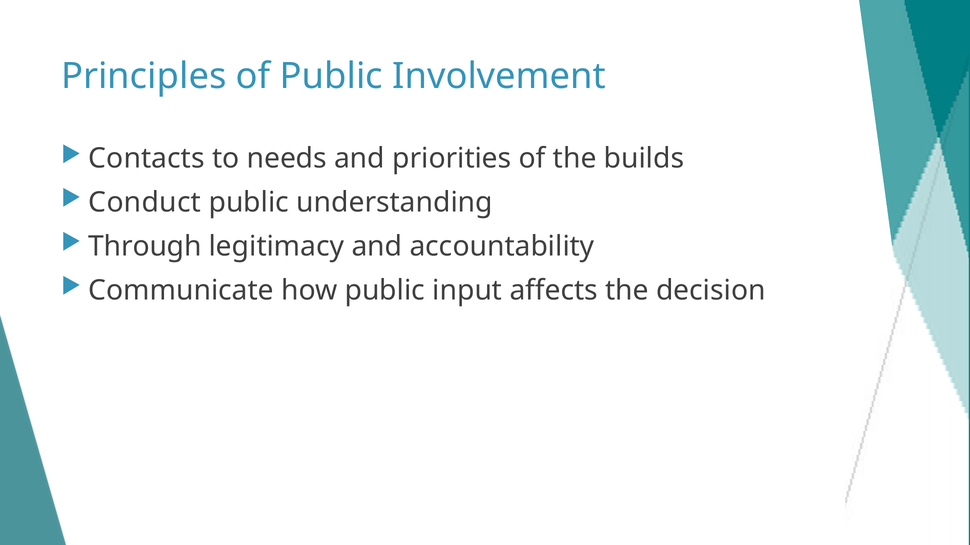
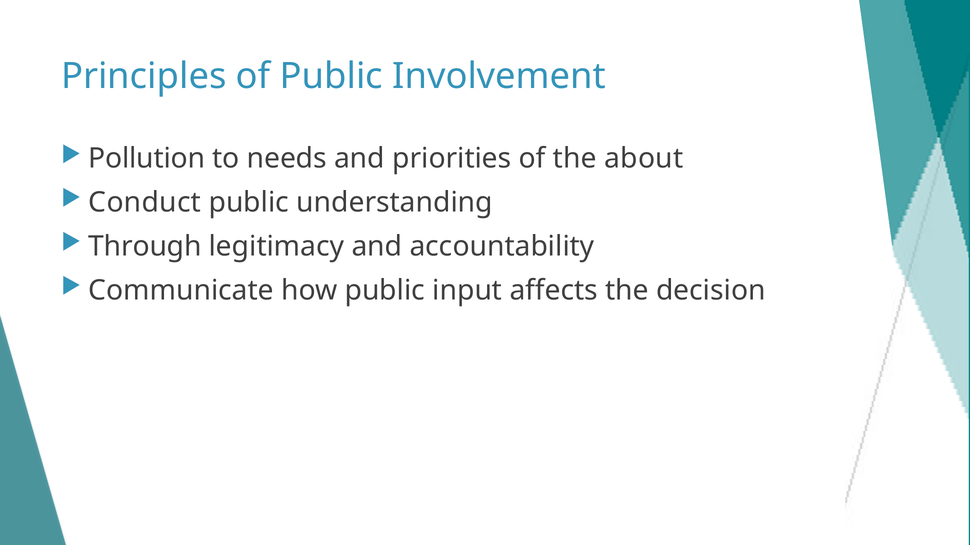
Contacts: Contacts -> Pollution (147, 159)
builds: builds -> about (644, 159)
